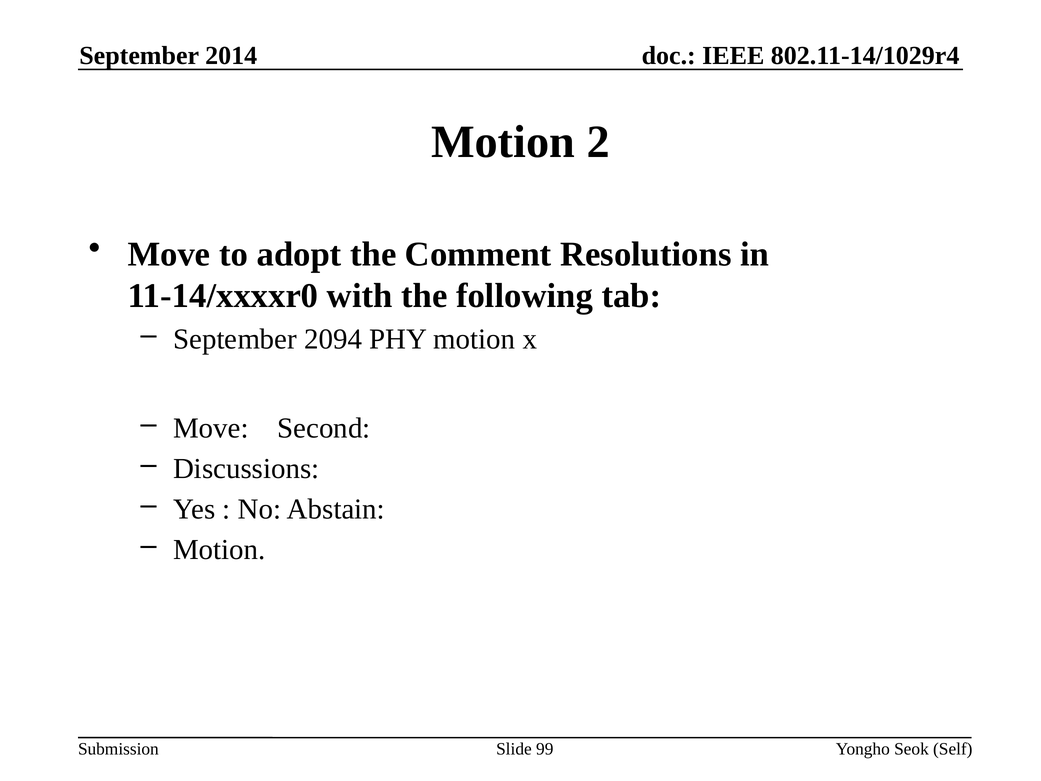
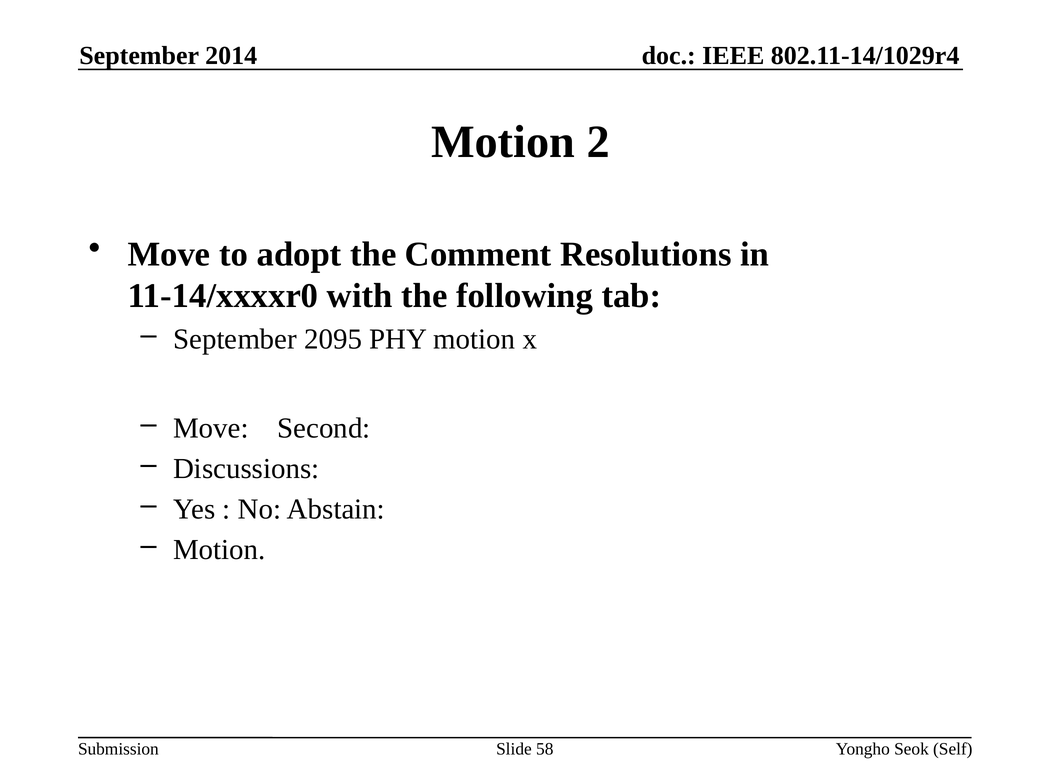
2094: 2094 -> 2095 (333, 339)
99: 99 -> 58 (545, 749)
